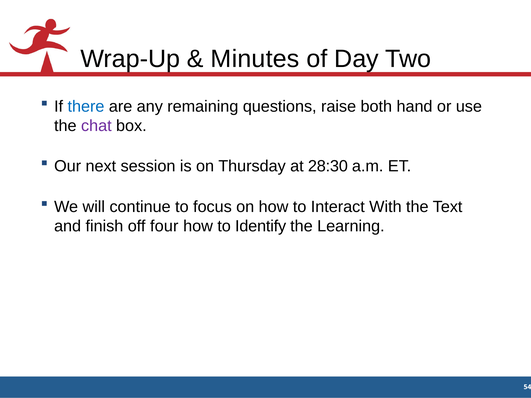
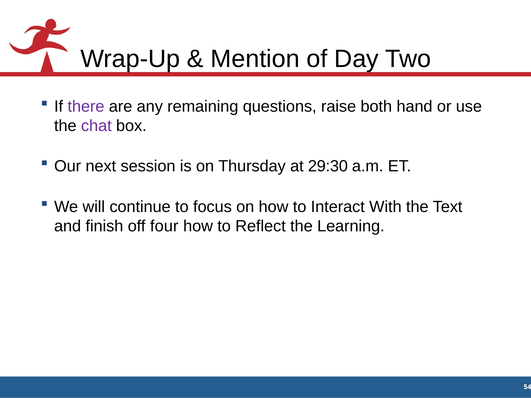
Minutes: Minutes -> Mention (255, 59)
there colour: blue -> purple (86, 106)
28:30: 28:30 -> 29:30 (328, 166)
Identify: Identify -> Reflect (261, 226)
